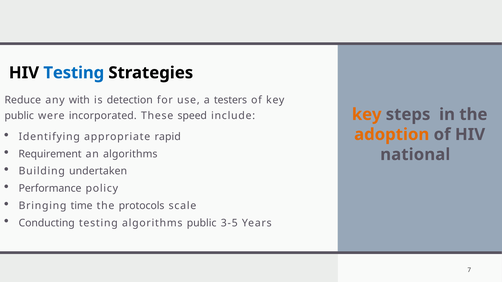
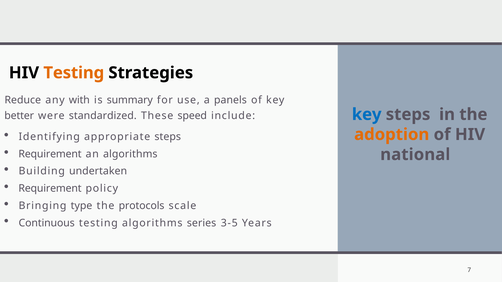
Testing colour: blue -> orange (74, 73)
detection: detection -> summary (130, 100)
testers: testers -> panels (230, 100)
key colour: orange -> blue (367, 115)
public: public -> better (19, 116)
incorporated: incorporated -> standardized (103, 116)
appropriate rapid: rapid -> steps (168, 137)
Performance: Performance -> Requirement (50, 189)
time: time -> type (82, 206)
Conducting: Conducting -> Continuous (47, 223)
algorithms public: public -> series (202, 223)
